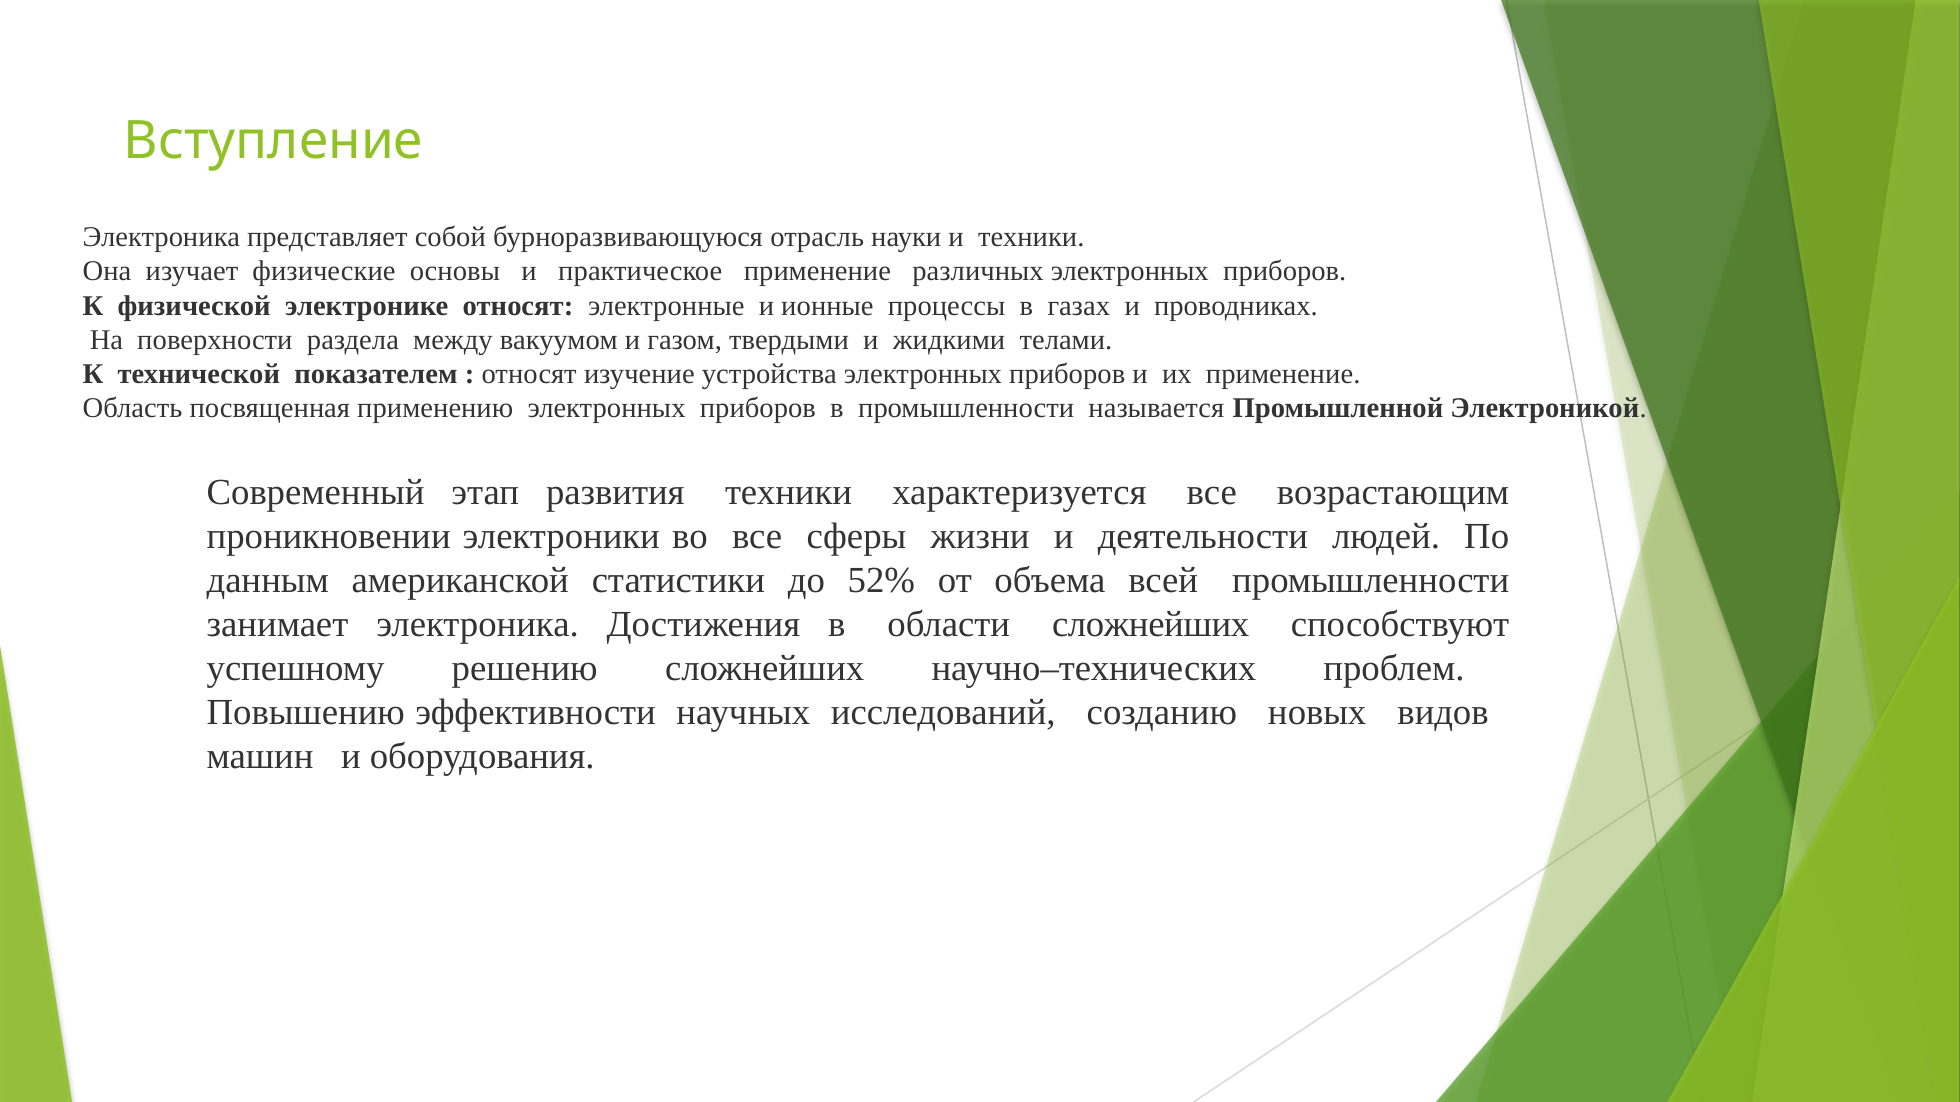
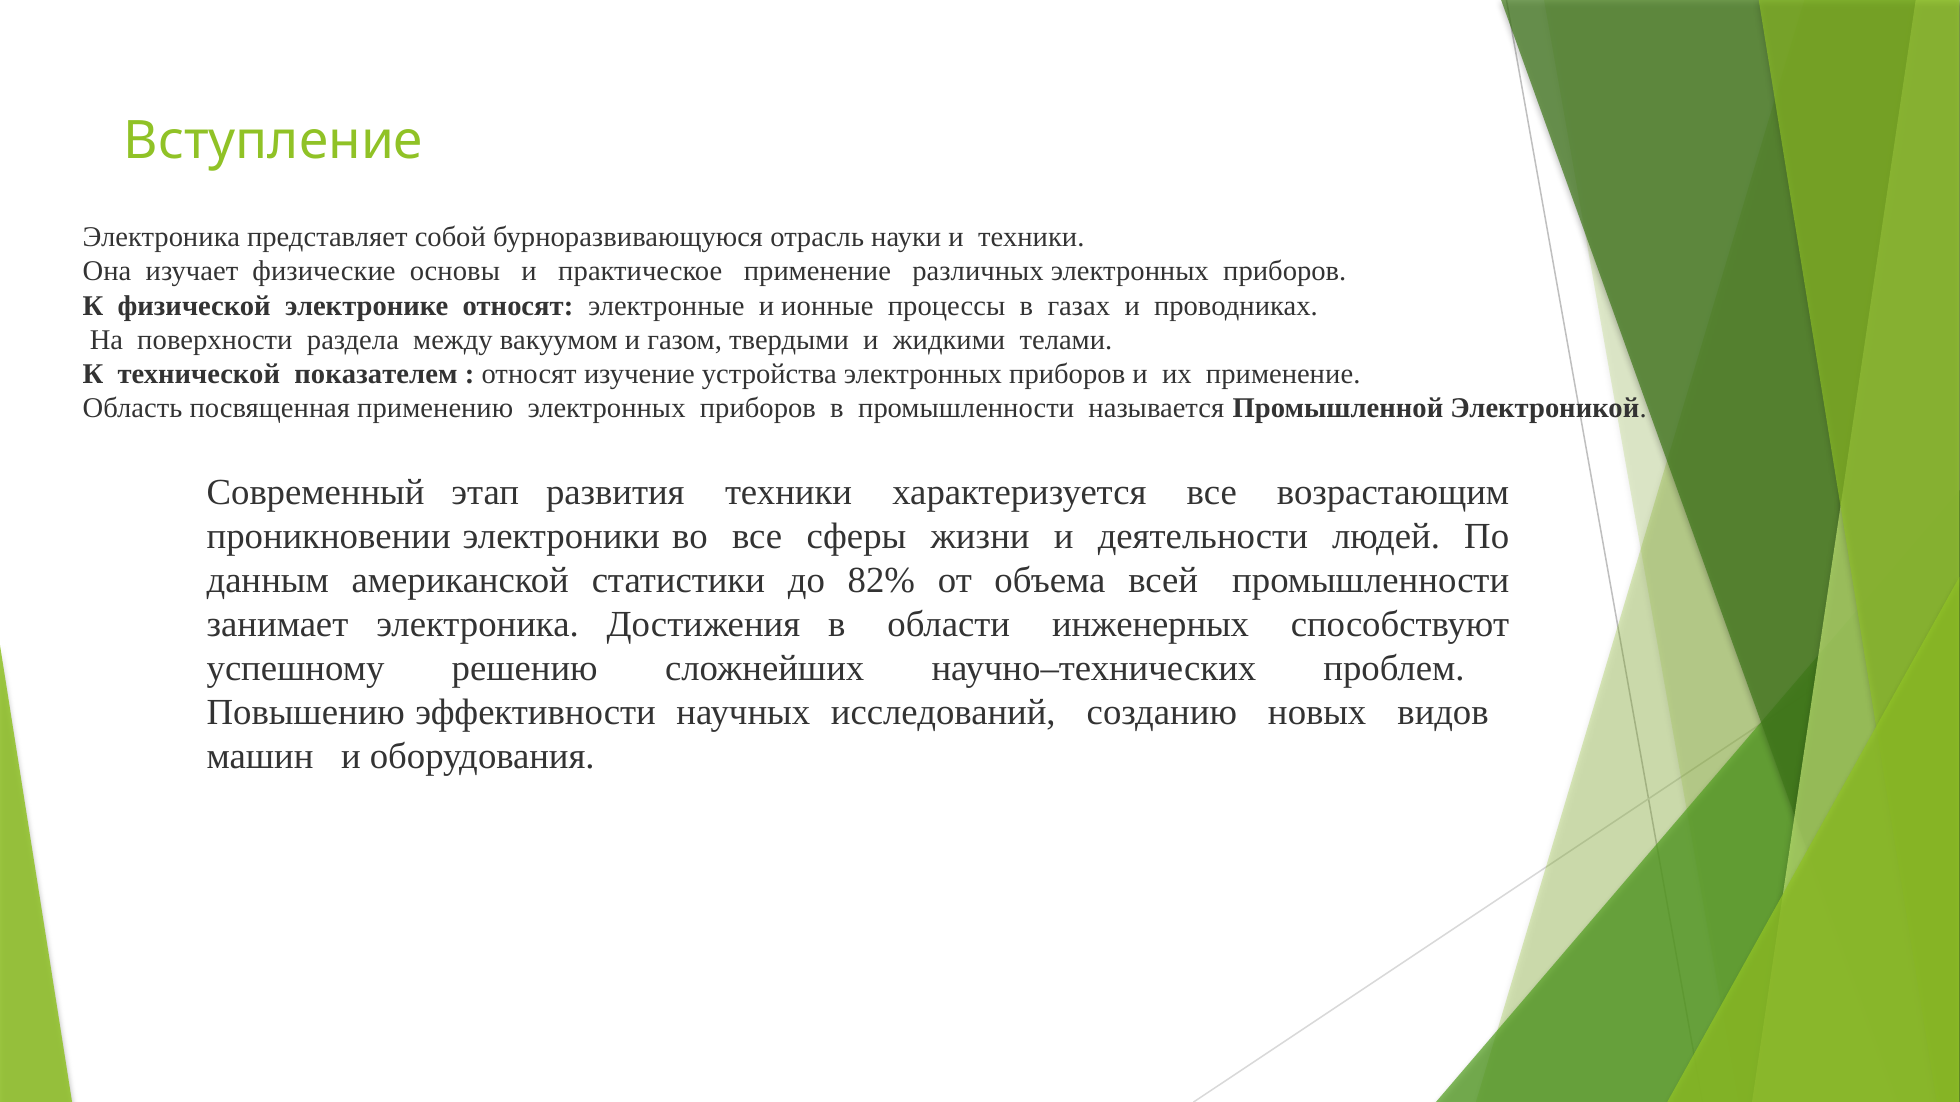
52%: 52% -> 82% (881, 581)
области сложнейших: сложнейших -> инженерных (1150, 625)
